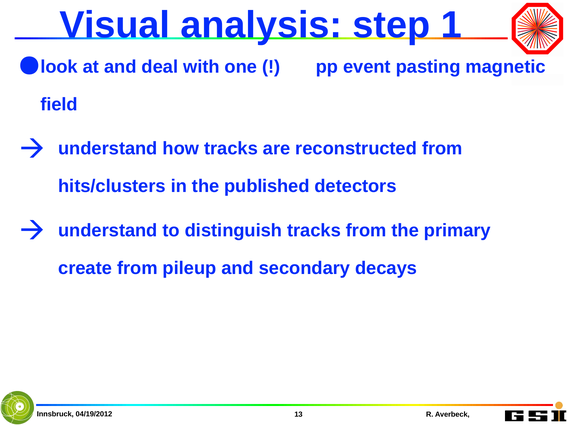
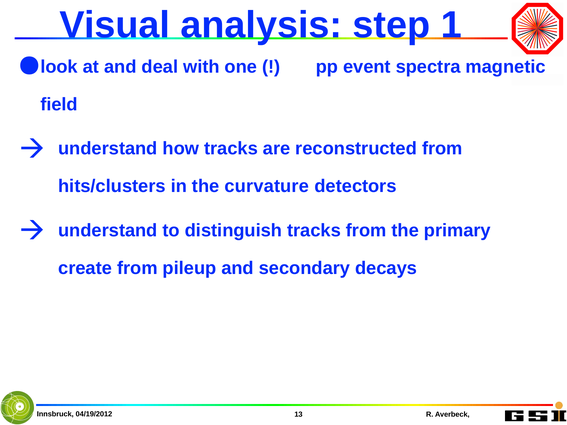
pasting: pasting -> spectra (428, 67)
published: published -> curvature (267, 186)
